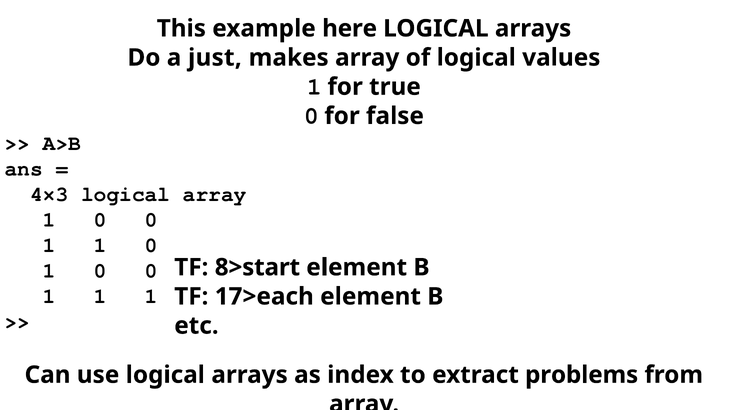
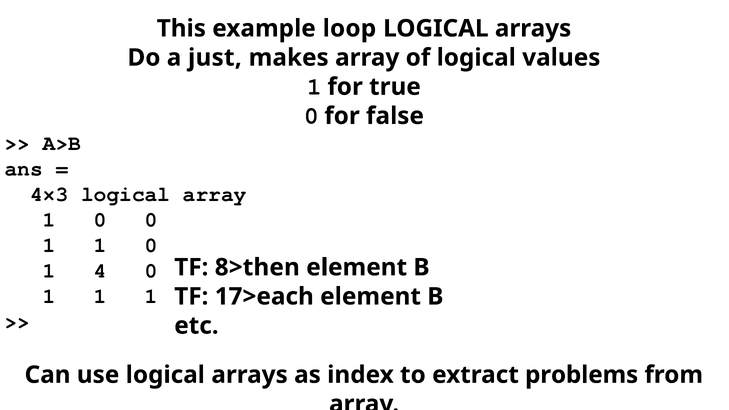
here: here -> loop (349, 28)
0: 0 -> 4 (100, 271)
8>start: 8>start -> 8>then (257, 267)
